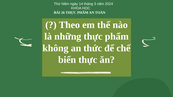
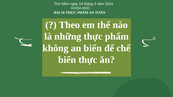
an thức: thức -> biến (93, 48)
